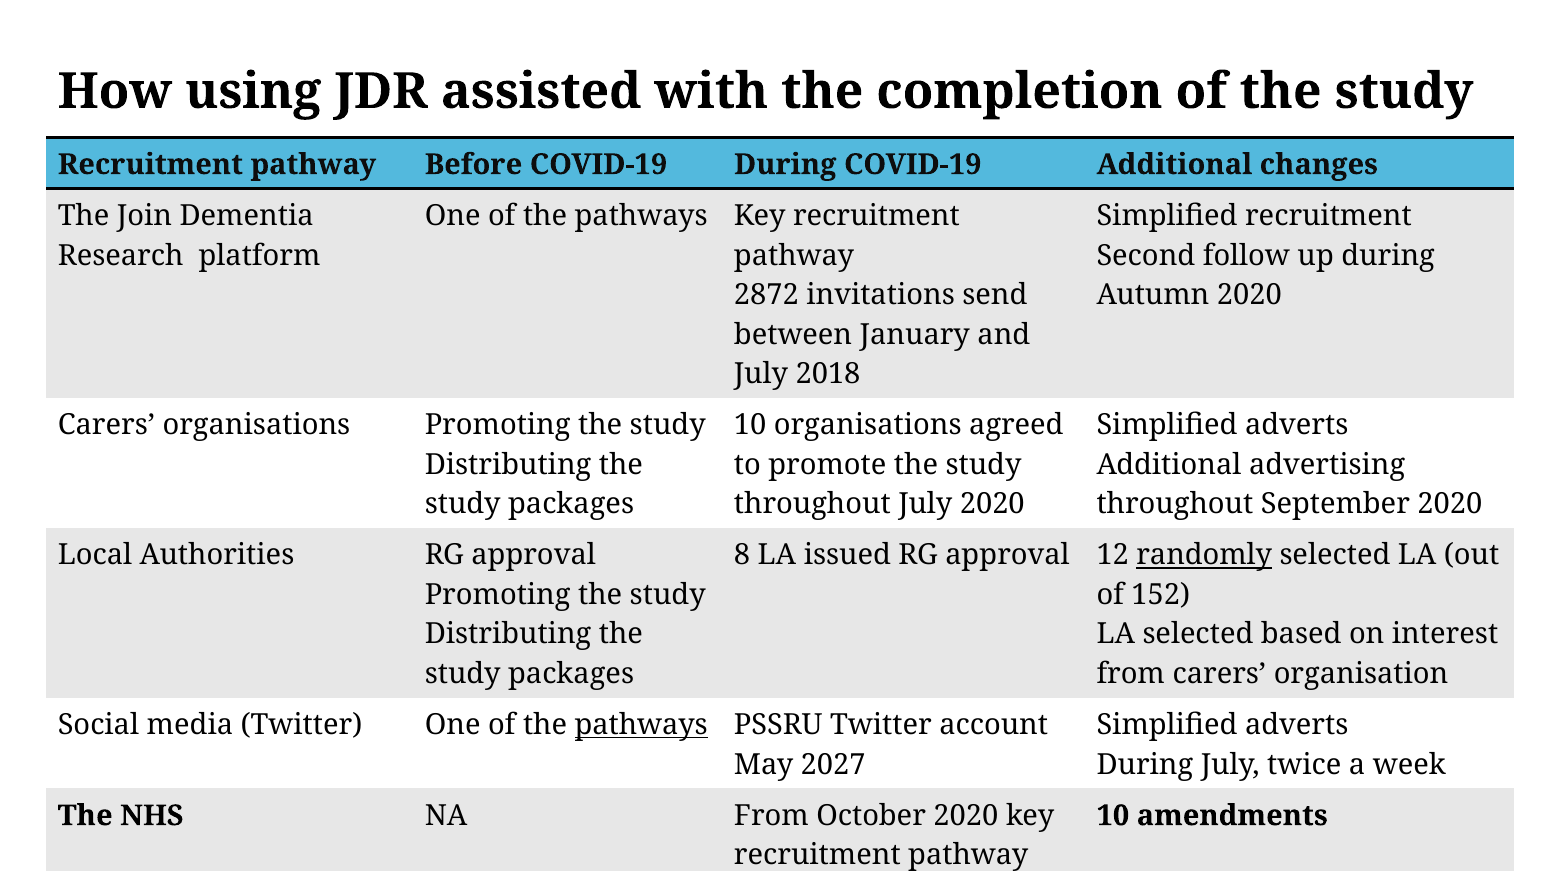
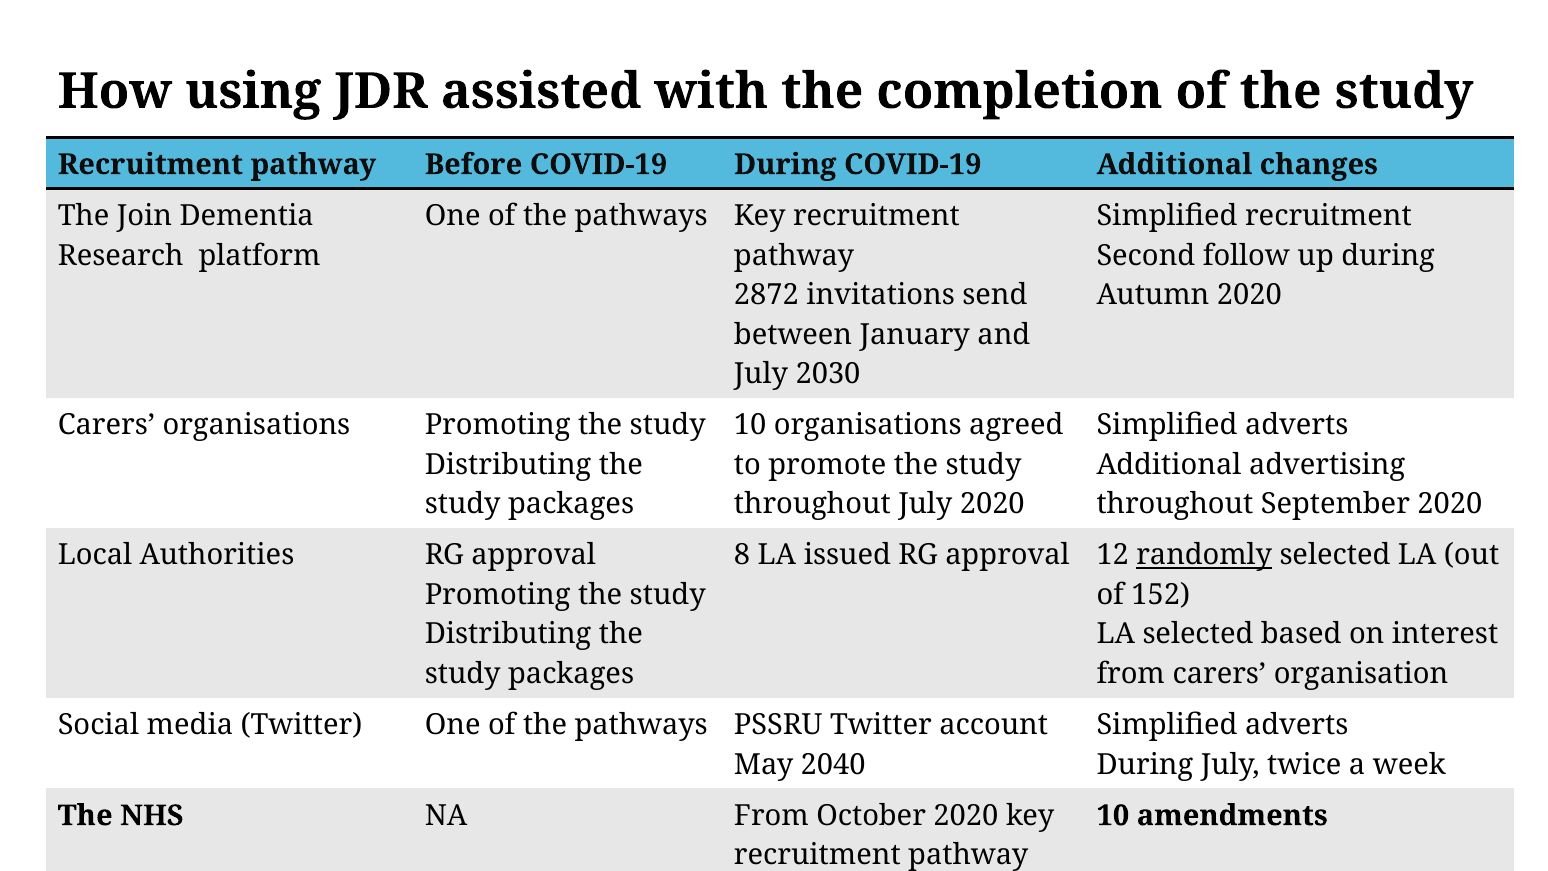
2018: 2018 -> 2030 (828, 374)
pathways underline: present -> none (641, 725)
2027: 2027 -> 2040 (833, 764)
